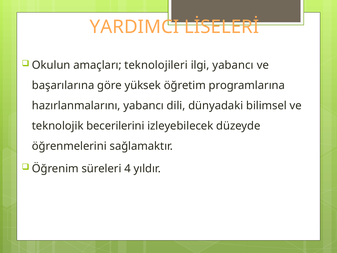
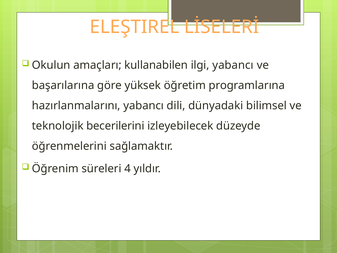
YARDIMCI: YARDIMCI -> ELEŞTIREL (135, 27)
teknolojileri: teknolojileri -> kullanabilen (156, 65)
